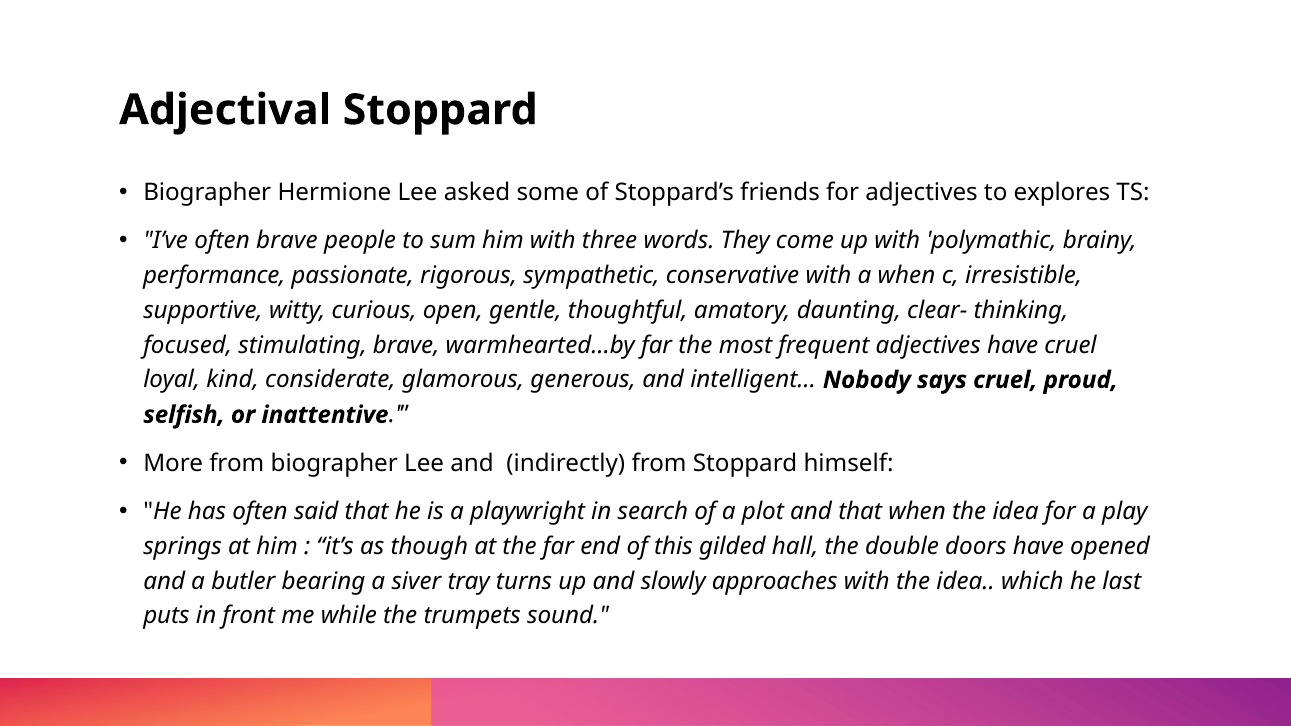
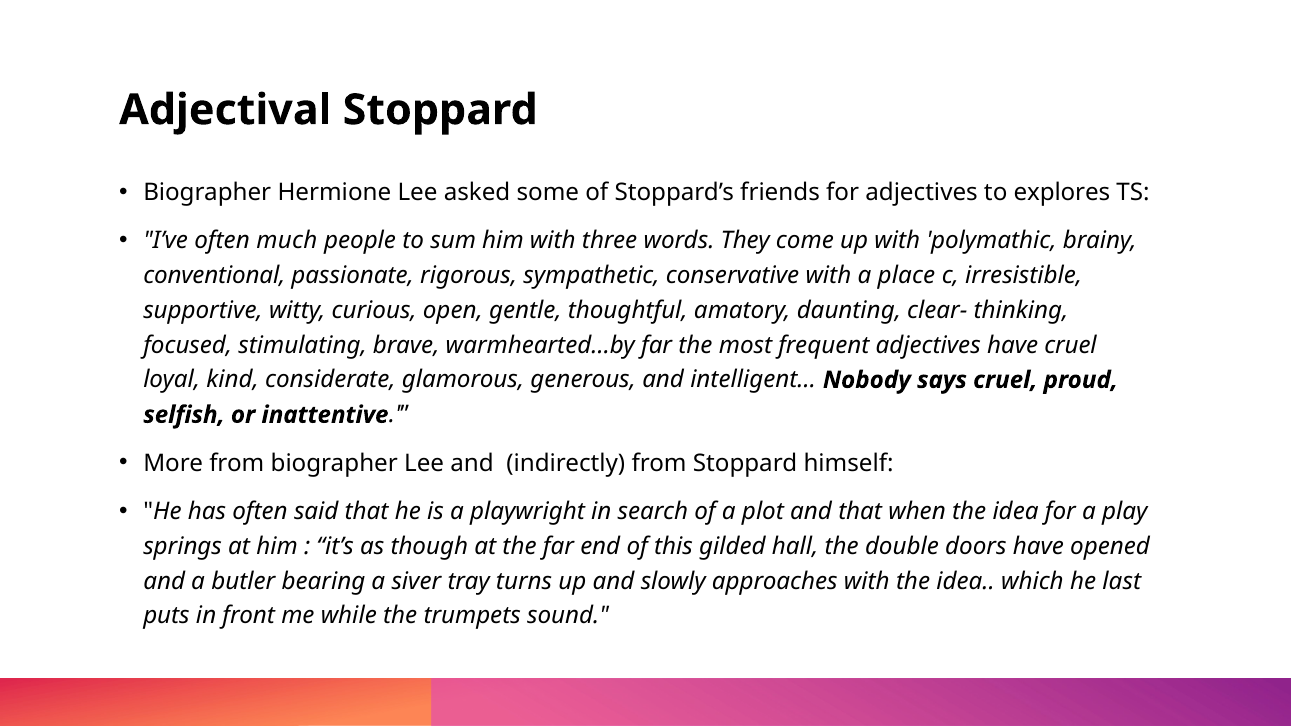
often brave: brave -> much (287, 241)
performance: performance -> conventional (214, 276)
a when: when -> place (906, 276)
